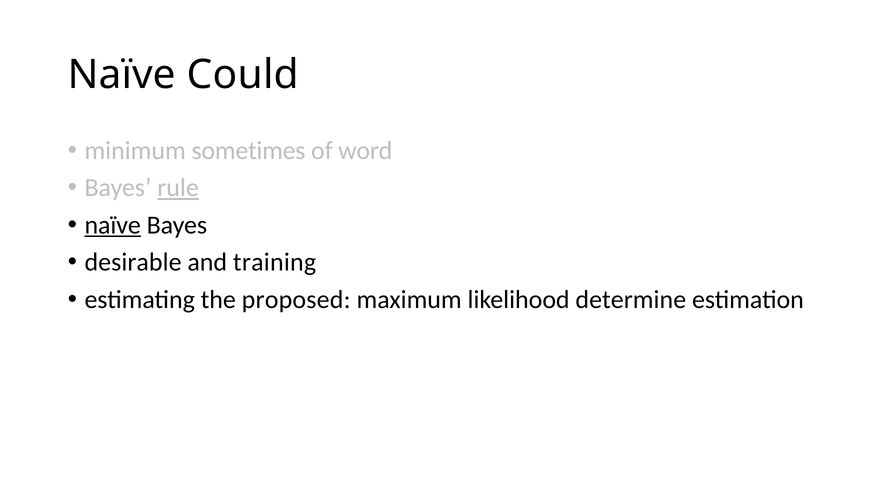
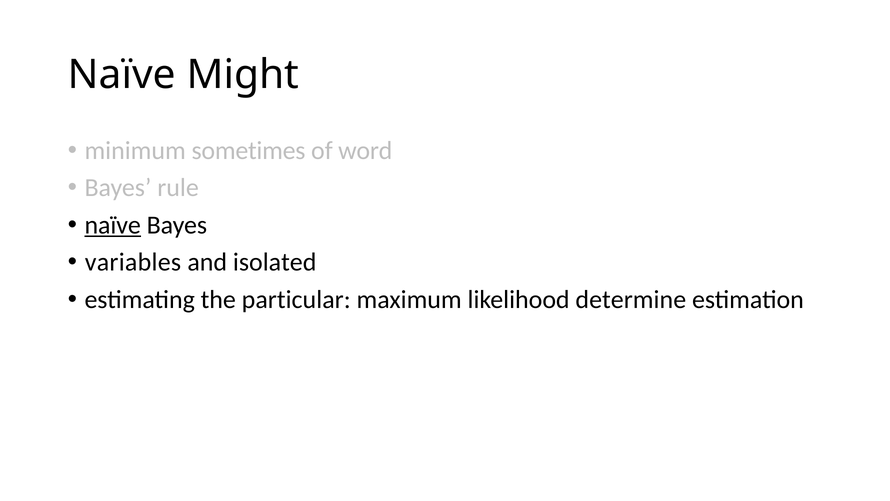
Could: Could -> Might (243, 75)
rule underline: present -> none (178, 188)
desirable: desirable -> variables (133, 262)
training: training -> isolated (275, 262)
proposed: proposed -> particular (296, 299)
